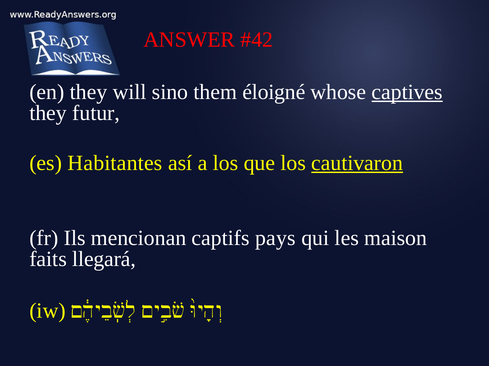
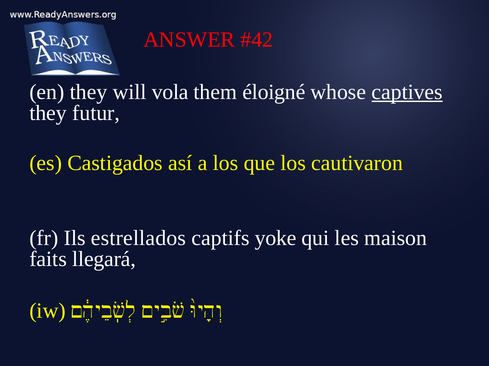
sino: sino -> vola (170, 92)
Habitantes: Habitantes -> Castigados (115, 163)
cautivaron underline: present -> none (357, 163)
mencionan: mencionan -> estrellados (138, 239)
pays: pays -> yoke (276, 239)
